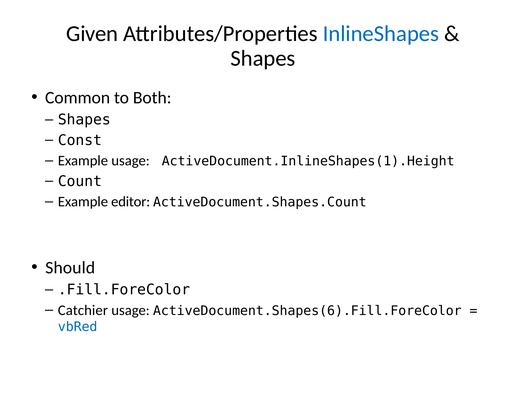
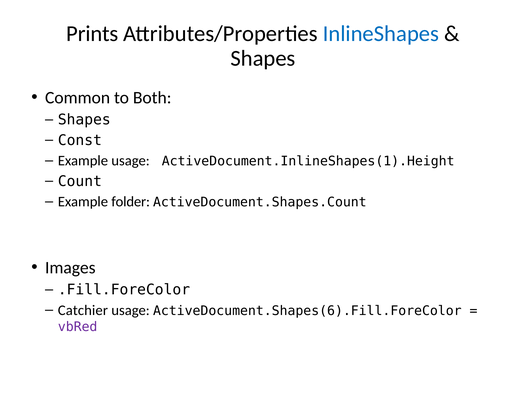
Given: Given -> Prints (92, 34)
editor: editor -> folder (131, 202)
Should: Should -> Images (70, 267)
vbRed colour: blue -> purple (78, 326)
